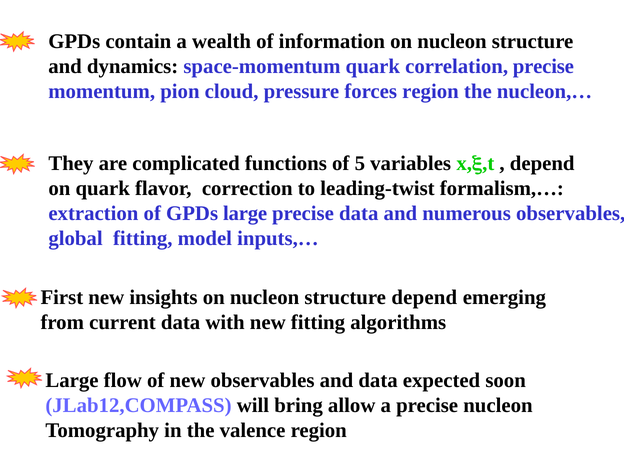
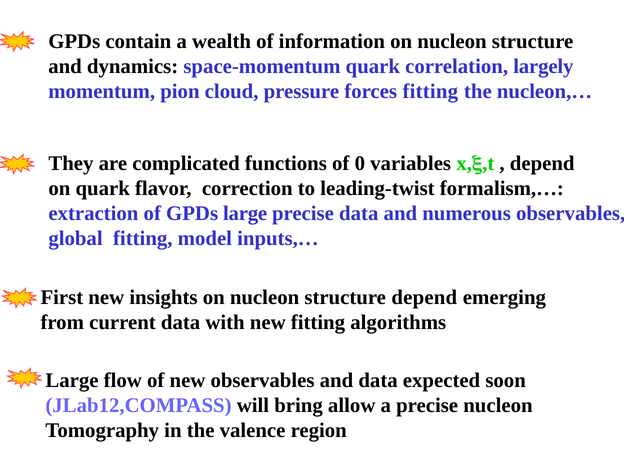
correlation precise: precise -> largely (543, 66)
forces region: region -> fitting (430, 91)
5: 5 -> 0 (360, 163)
